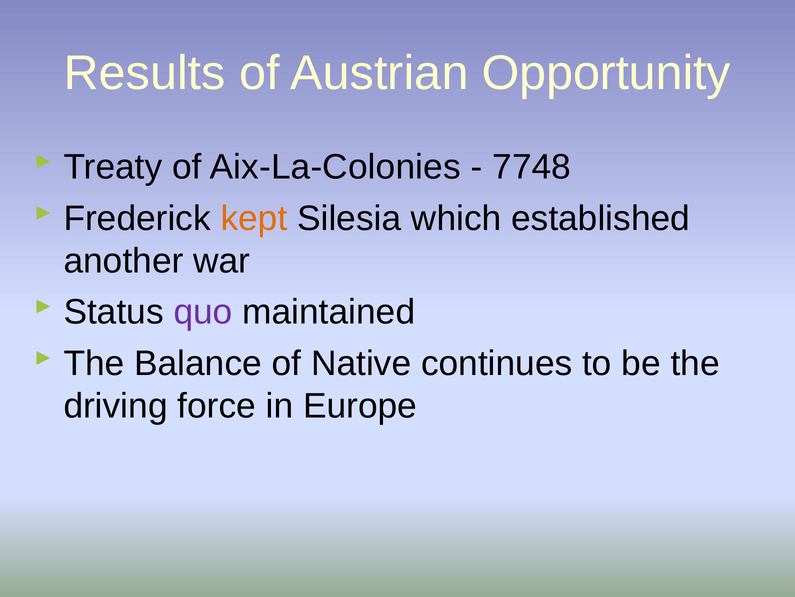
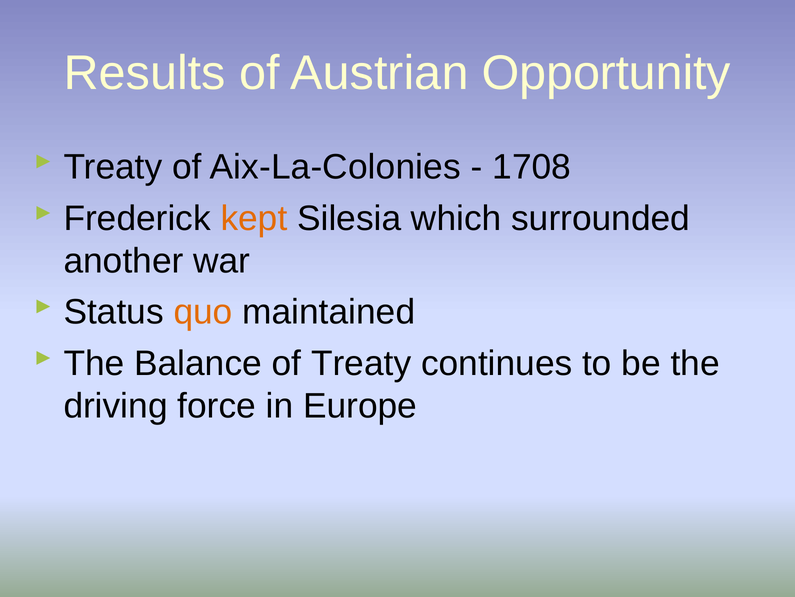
7748: 7748 -> 1708 (532, 167)
established: established -> surrounded (601, 218)
quo colour: purple -> orange (203, 312)
of Native: Native -> Treaty (361, 363)
